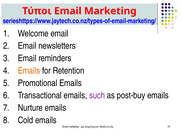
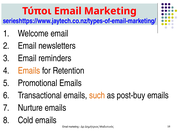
such colour: purple -> orange (97, 95)
